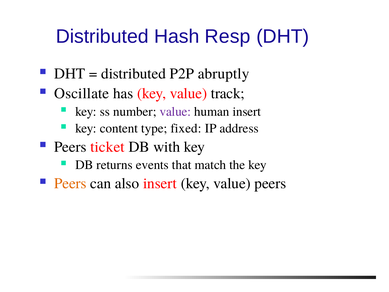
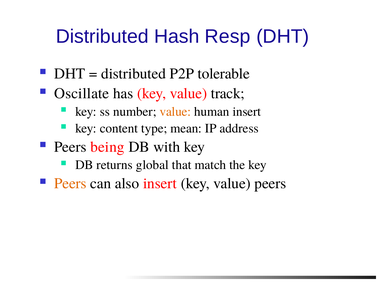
abruptly: abruptly -> tolerable (224, 74)
value colour: purple -> orange (175, 111)
fixed: fixed -> mean (186, 128)
ticket: ticket -> being (107, 147)
events: events -> global (152, 165)
